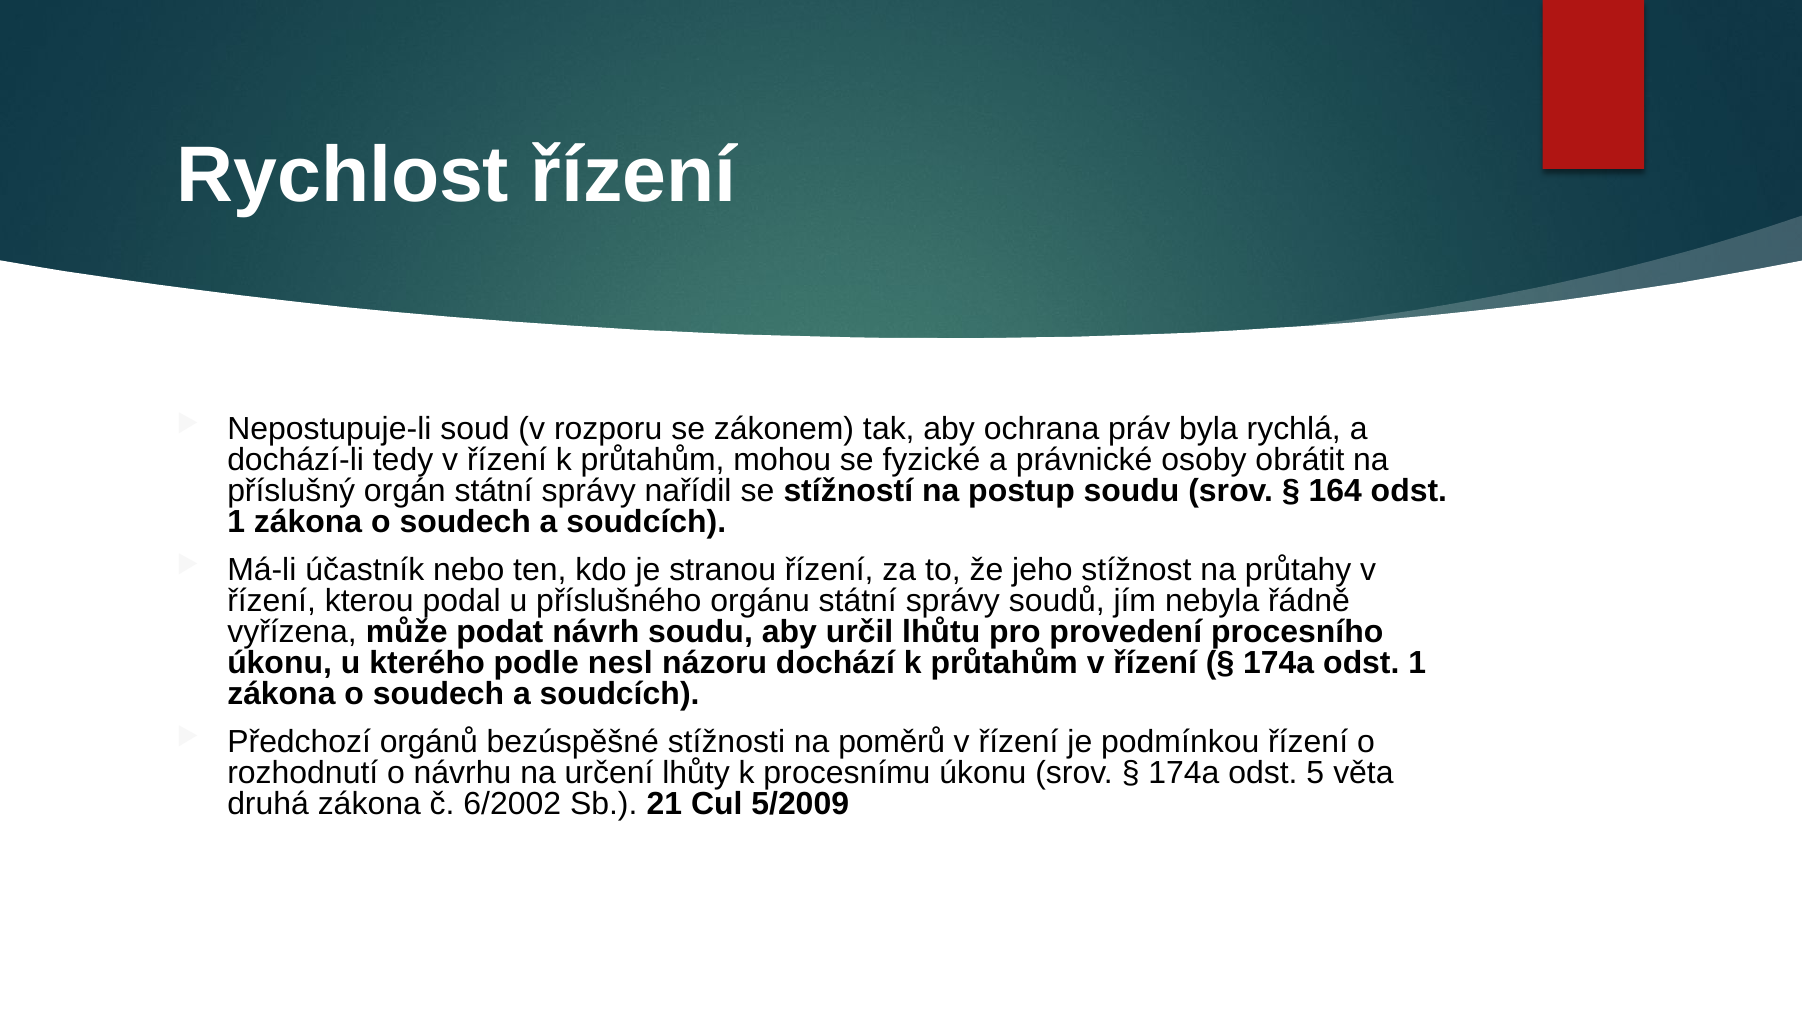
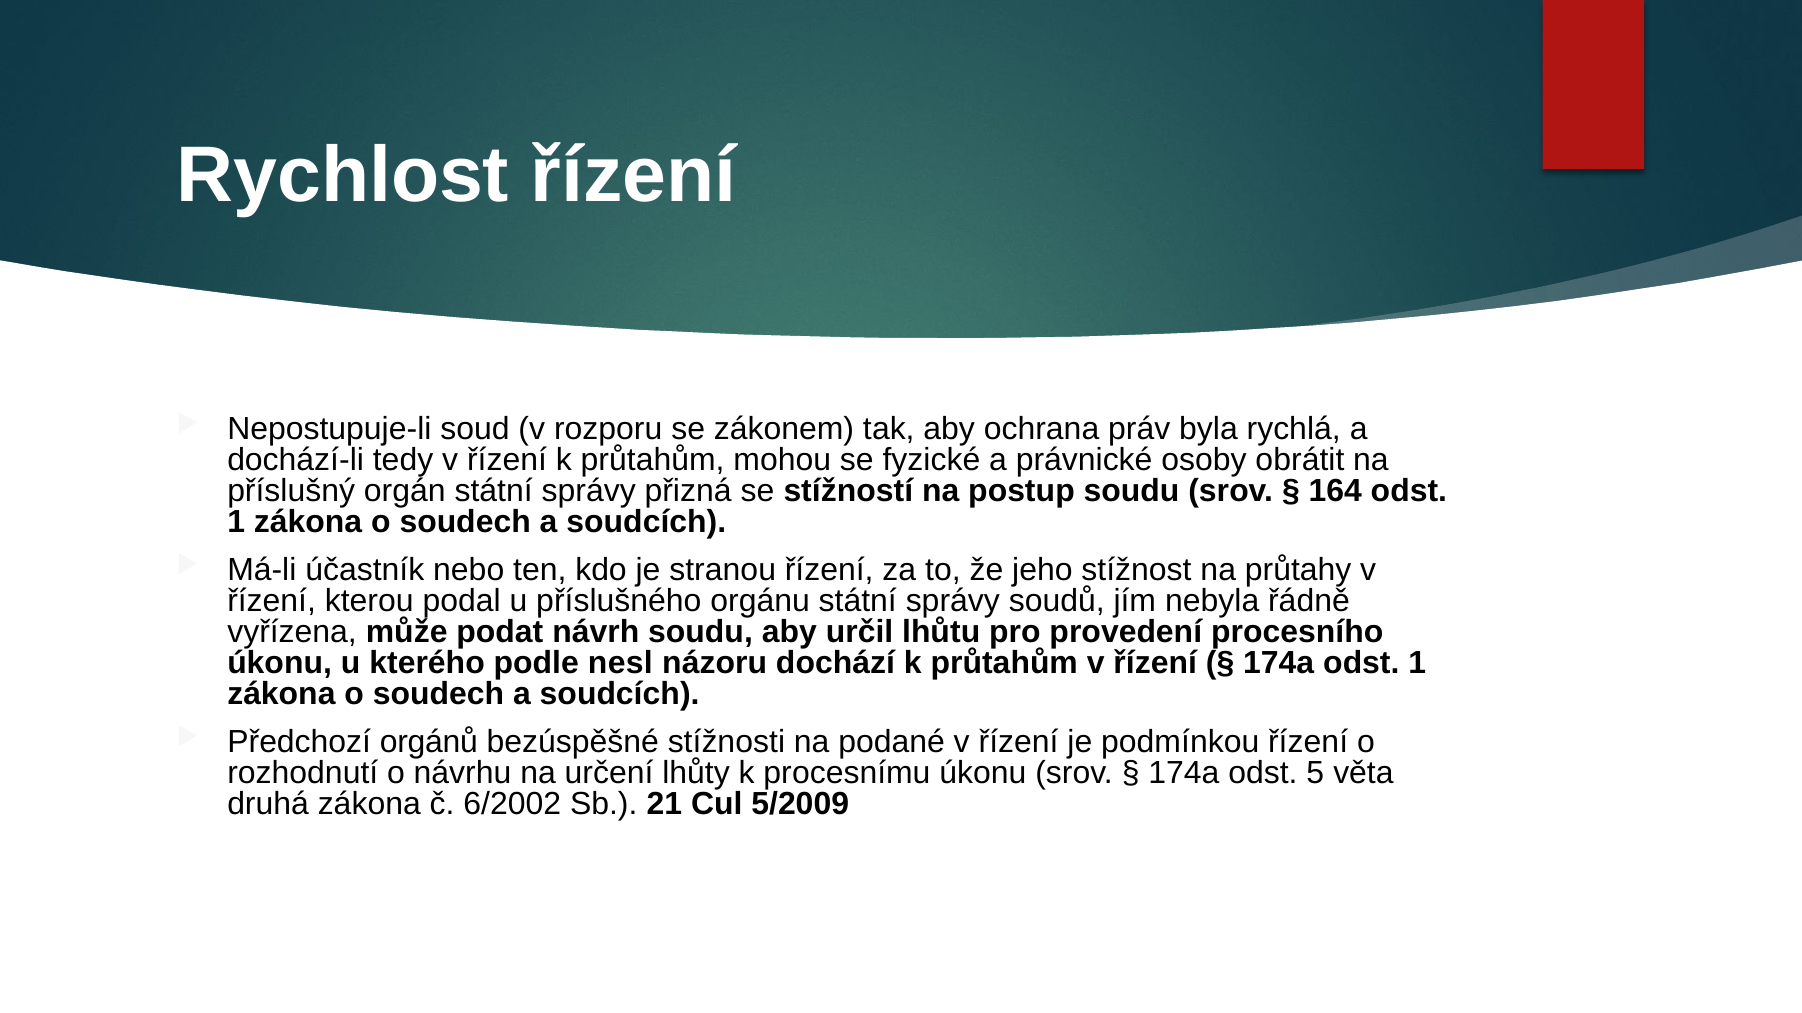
nařídil: nařídil -> přizná (688, 492)
poměrů: poměrů -> podané (892, 742)
